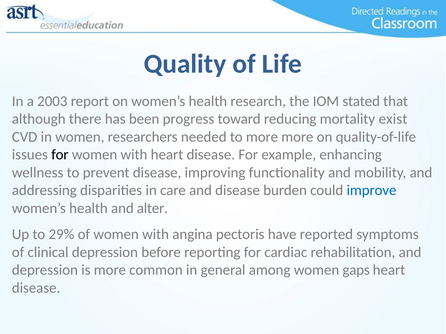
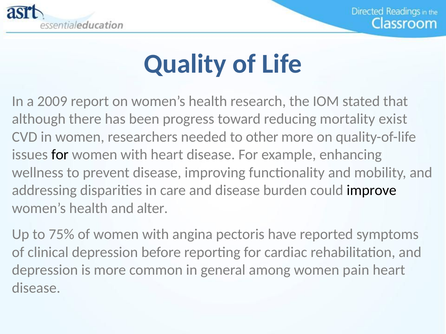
2003: 2003 -> 2009 (52, 101)
to more: more -> other (262, 137)
improve colour: blue -> black (372, 191)
29%: 29% -> 75% (61, 235)
gaps: gaps -> pain (356, 270)
